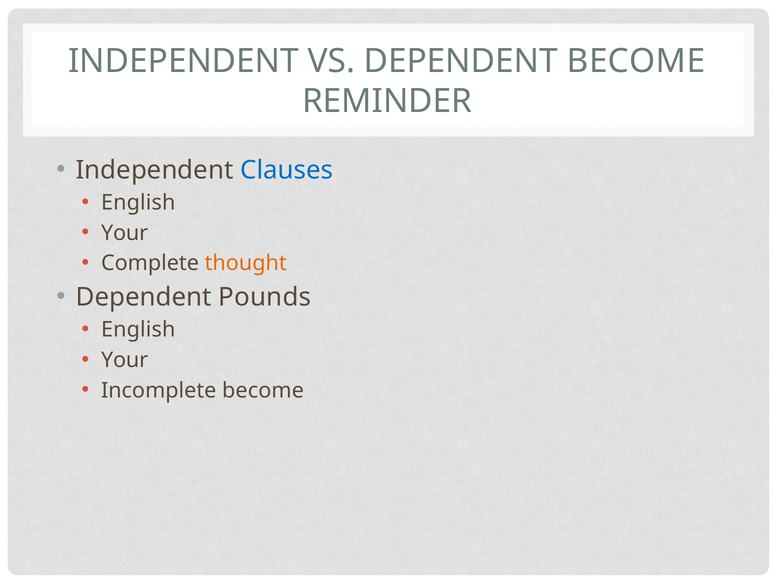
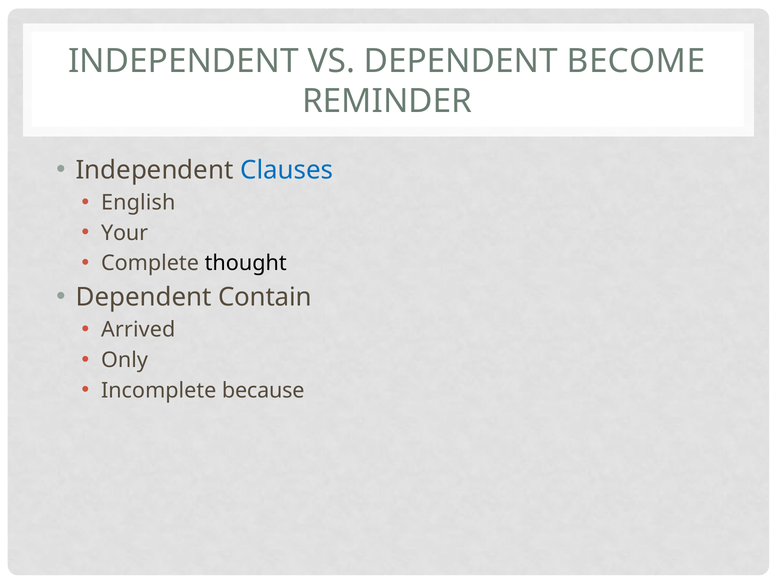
thought colour: orange -> black (246, 263)
Pounds: Pounds -> Contain (265, 297)
English: English -> Arrived (138, 330)
Your: Your -> Only (124, 360)
Incomplete become: become -> because (263, 390)
